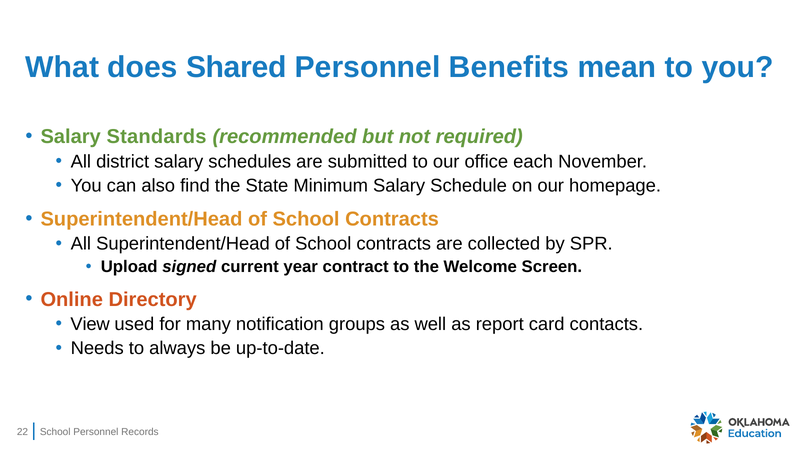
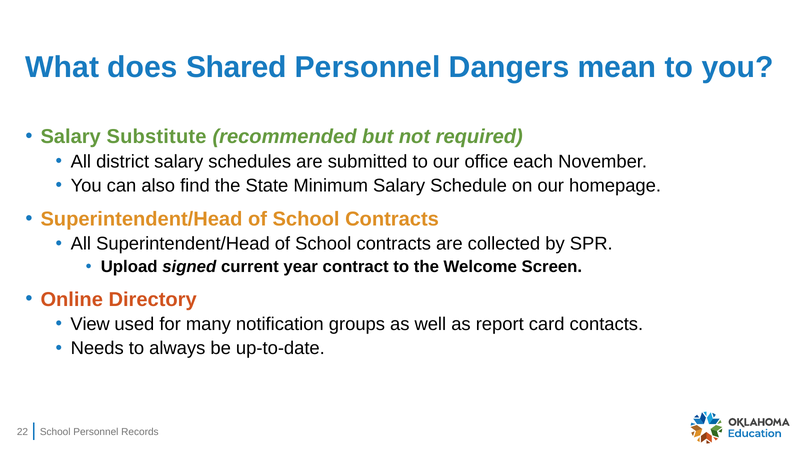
Benefits: Benefits -> Dangers (509, 68)
Standards: Standards -> Substitute (157, 137)
